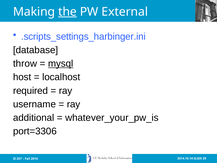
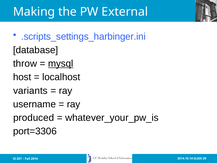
the underline: present -> none (67, 12)
required: required -> variants (30, 91)
additional: additional -> produced (34, 118)
